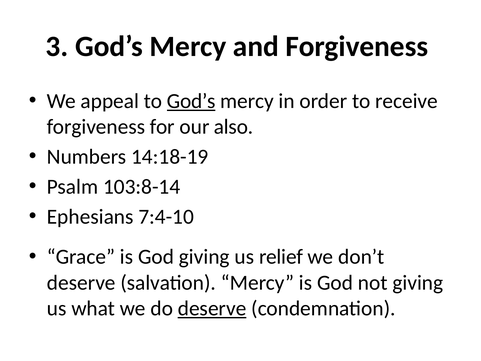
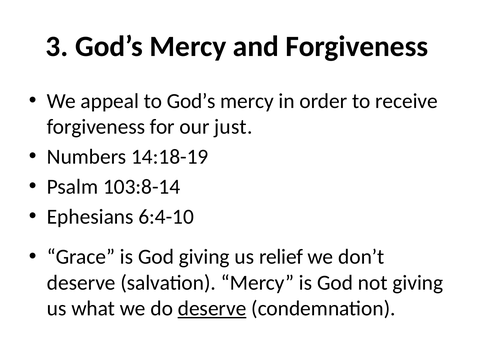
God’s underline: present -> none (191, 101)
also: also -> just (233, 127)
7:4-10: 7:4-10 -> 6:4-10 (166, 216)
